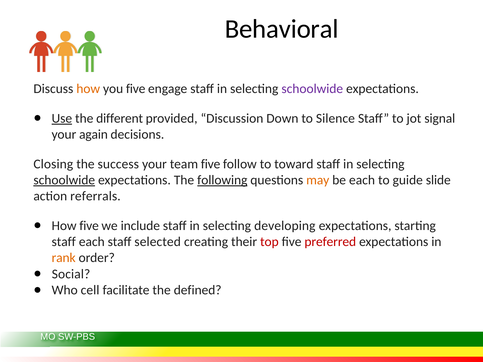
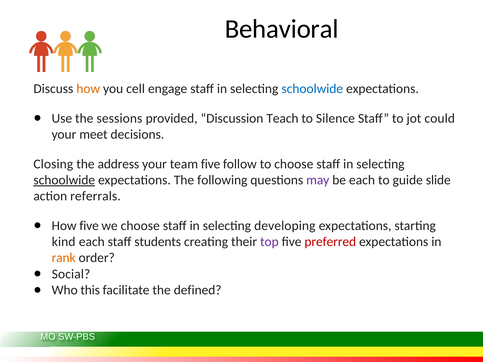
you five: five -> cell (136, 89)
schoolwide colour: purple -> blue (312, 89)
Use underline: present -> none (62, 118)
different: different -> sessions (119, 118)
Down: Down -> Teach (282, 118)
signal: signal -> could (440, 118)
again: again -> meet (93, 135)
success: success -> address (118, 164)
to toward: toward -> choose (294, 164)
following underline: present -> none (222, 180)
may colour: orange -> purple (318, 180)
we include: include -> choose (140, 226)
staff: staff -> kind (64, 242)
selected: selected -> students (158, 242)
top colour: red -> purple (269, 242)
cell: cell -> this (90, 290)
